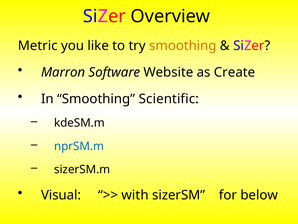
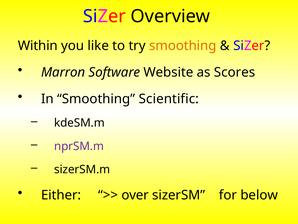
Metric: Metric -> Within (38, 46)
Create: Create -> Scores (235, 72)
nprSM.m colour: blue -> purple (79, 146)
Visual: Visual -> Either (61, 195)
with: with -> over (135, 195)
